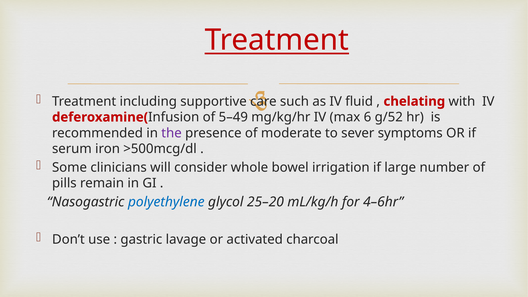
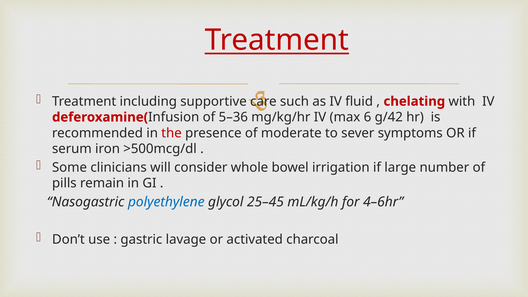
5–49: 5–49 -> 5–36 (233, 117)
g/52: g/52 -> g/42 (389, 117)
the colour: purple -> red (172, 133)
25–20: 25–20 -> 25–45 (265, 202)
